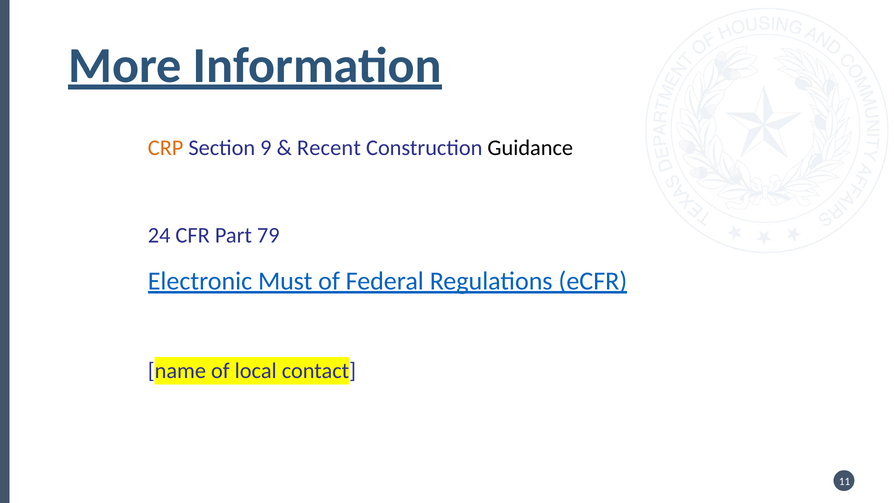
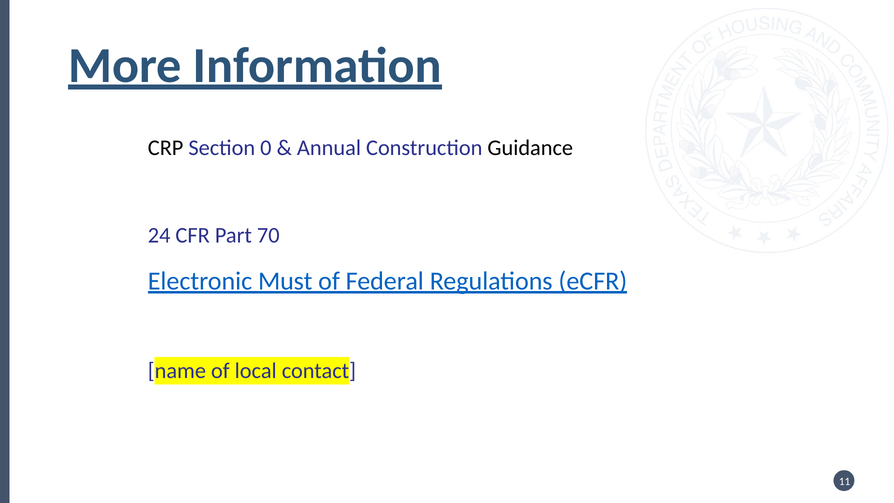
CRP colour: orange -> black (166, 148)
9: 9 -> 0 (266, 148)
Recent: Recent -> Annual (329, 148)
79: 79 -> 70 (268, 235)
